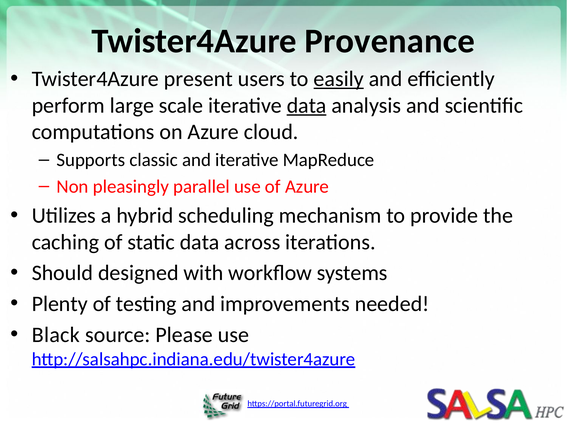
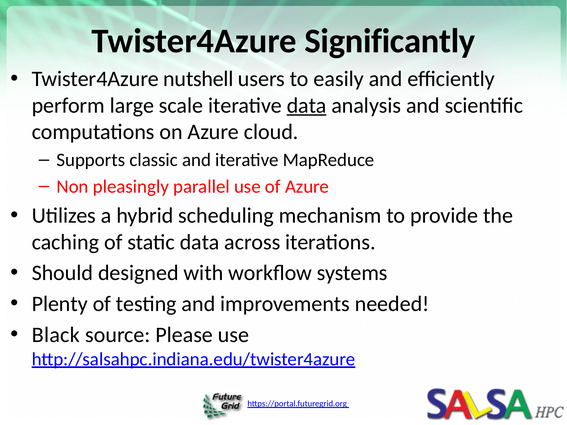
Provenance: Provenance -> Significantly (390, 41)
present: present -> nutshell (198, 79)
easily underline: present -> none (339, 79)
